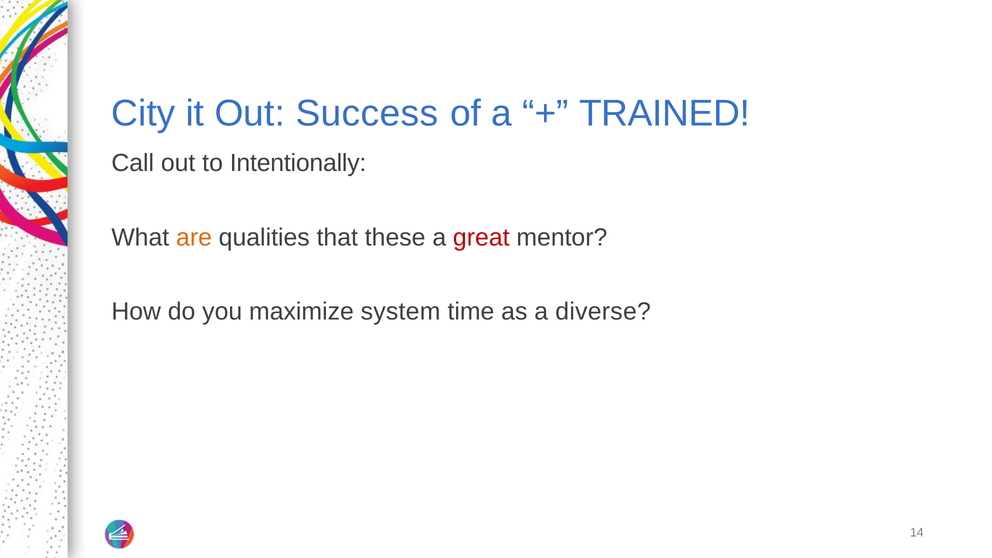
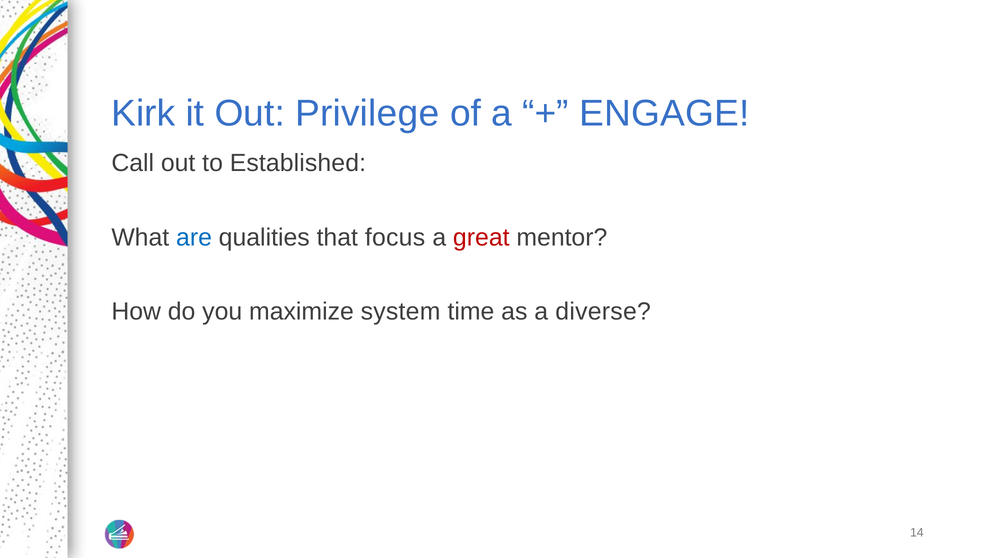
City: City -> Kirk (143, 113)
Success: Success -> Privilege (367, 113)
TRAINED: TRAINED -> ENGAGE (664, 113)
Intentionally: Intentionally -> Established (298, 163)
are colour: orange -> blue (194, 238)
these: these -> focus (395, 238)
